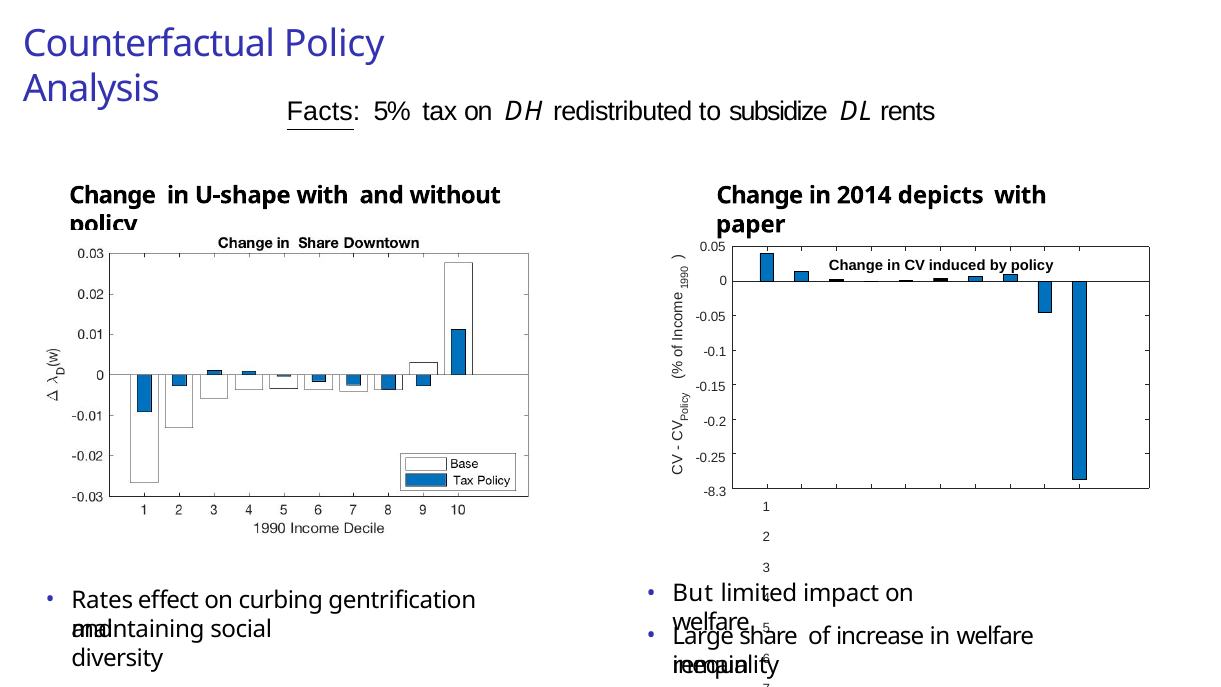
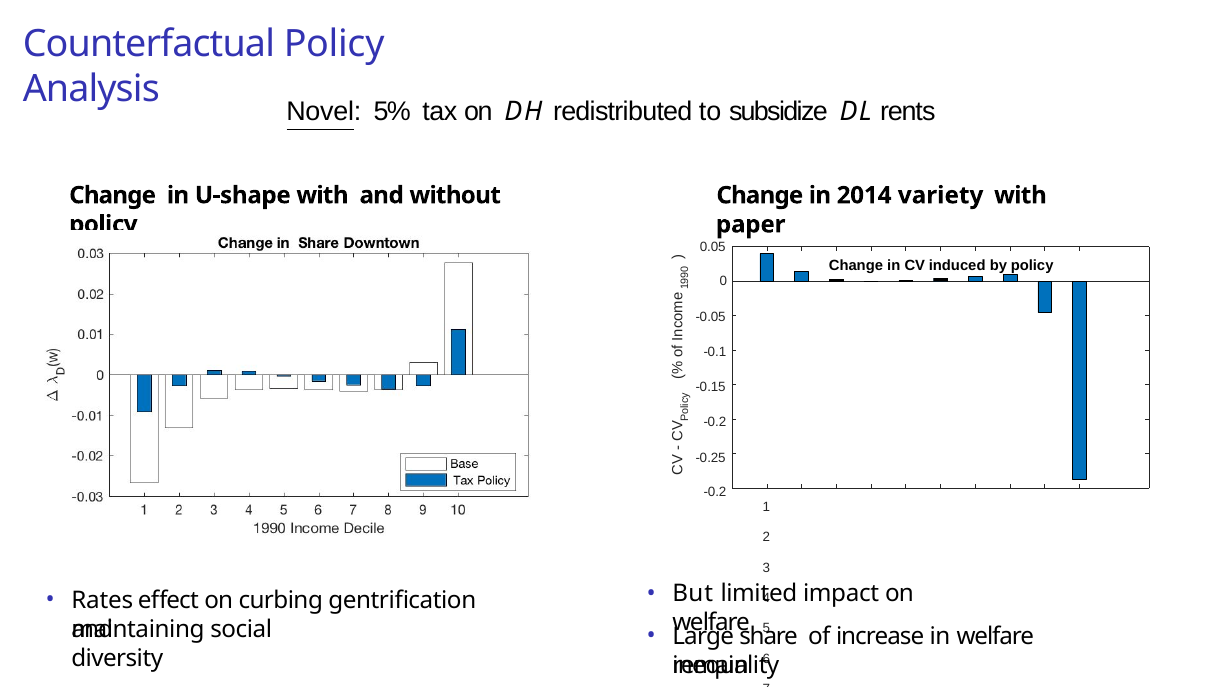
Facts: Facts -> Novel (324, 112)
depicts: depicts -> variety (941, 195)
-8.3: -8.3 -> -0.2 (715, 492)
